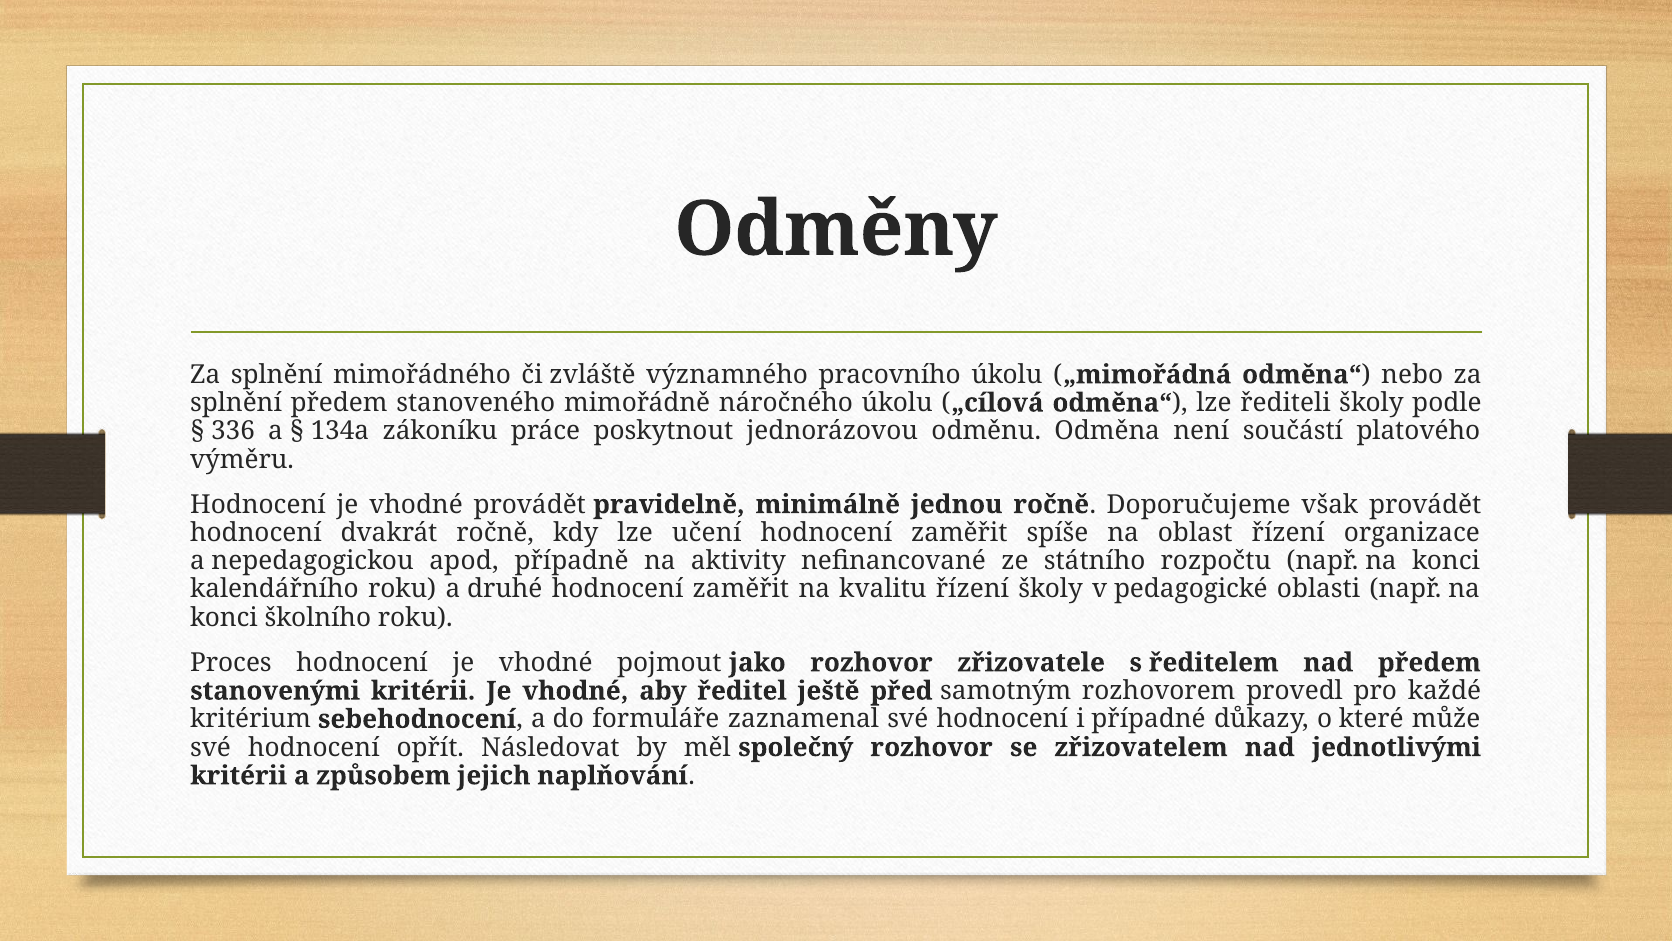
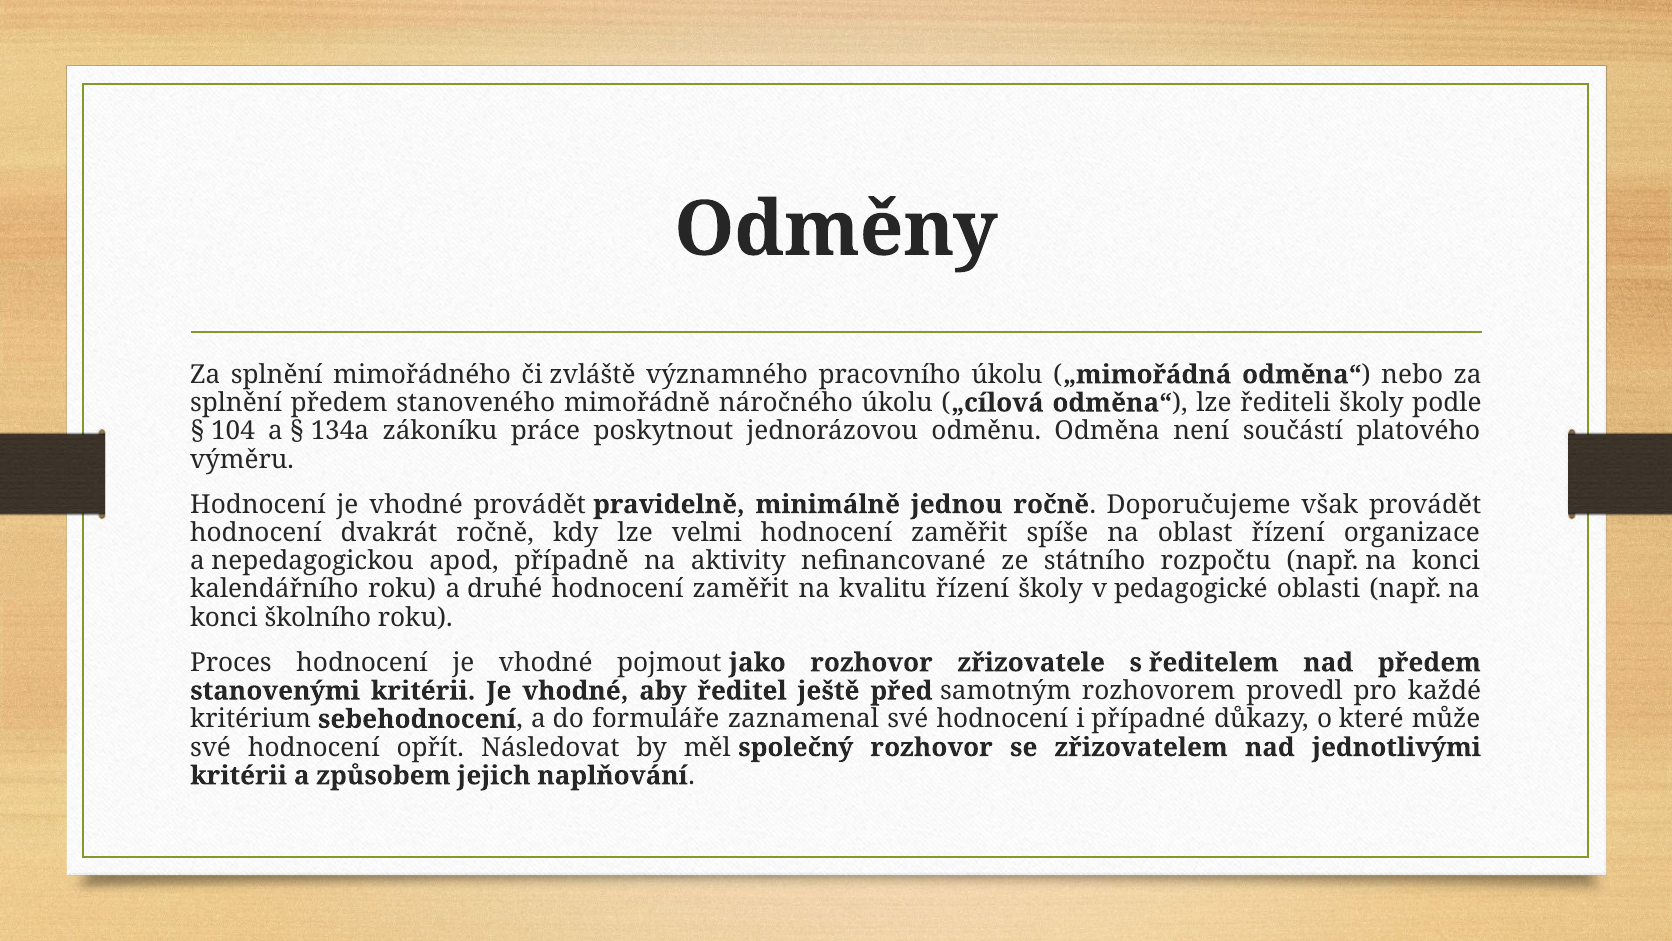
336: 336 -> 104 (233, 431)
učení: učení -> velmi (707, 533)
